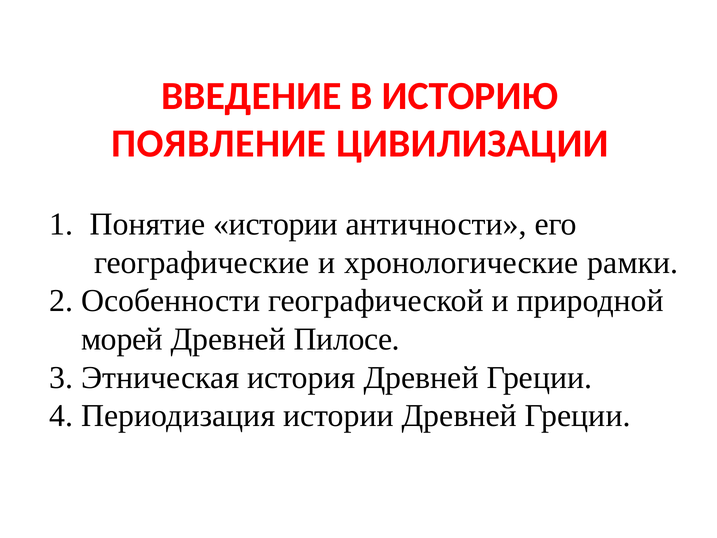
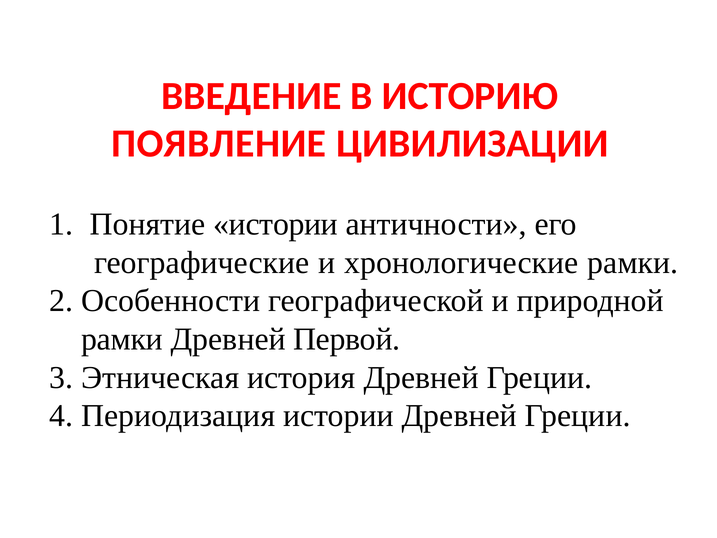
морей: морей -> рамки (122, 339)
Пилосе: Пилосе -> Первой (347, 339)
